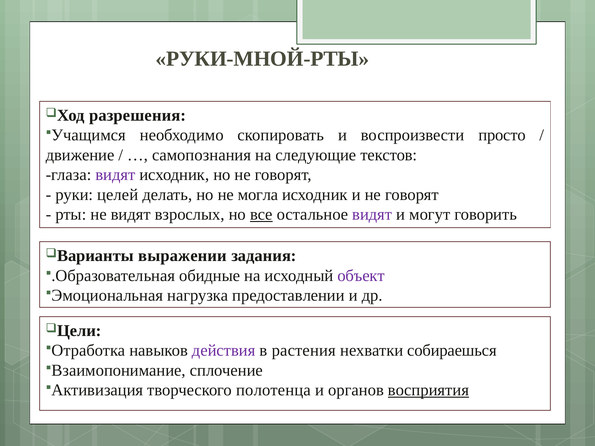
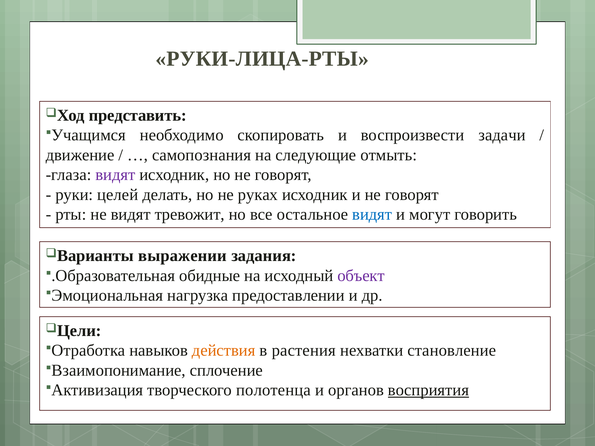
РУКИ-МНОЙ-РТЫ: РУКИ-МНОЙ-РТЫ -> РУКИ-ЛИЦА-РТЫ (262, 59)
разрешения: разрешения -> представить (138, 115)
просто: просто -> задачи (502, 135)
текстов: текстов -> отмыть (389, 155)
могла: могла -> руках (258, 195)
взрослых: взрослых -> тревожит (190, 215)
все underline: present -> none (261, 215)
видят colour: purple -> blue (372, 215)
действия colour: purple -> orange (224, 351)
собираешься: собираешься -> становление (452, 351)
